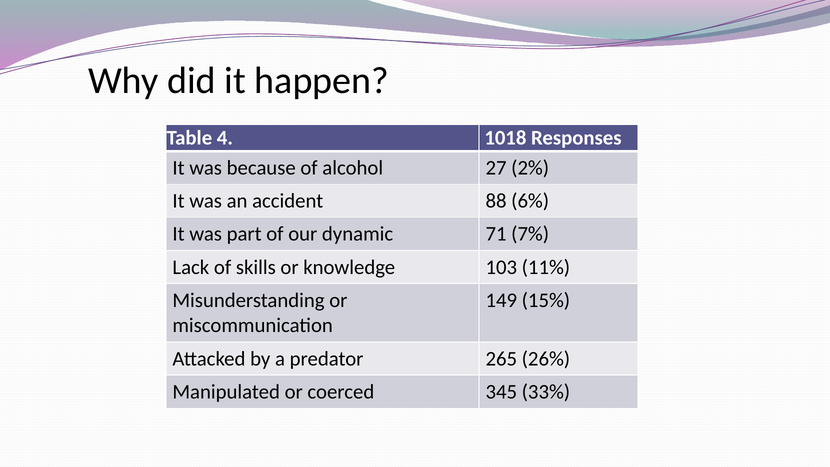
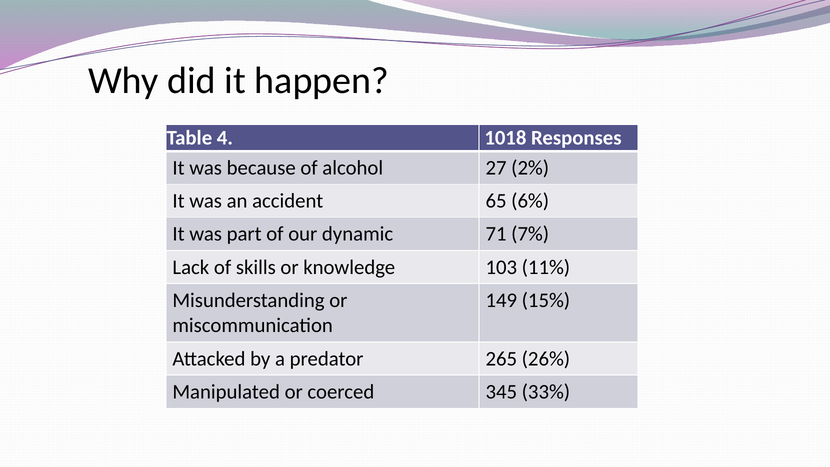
88: 88 -> 65 (496, 201)
